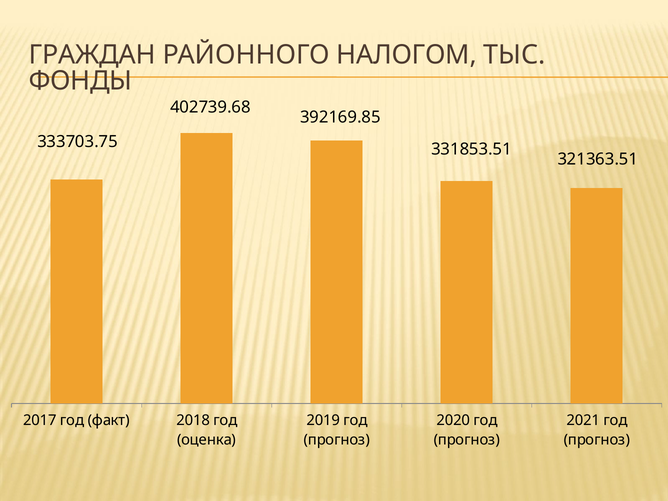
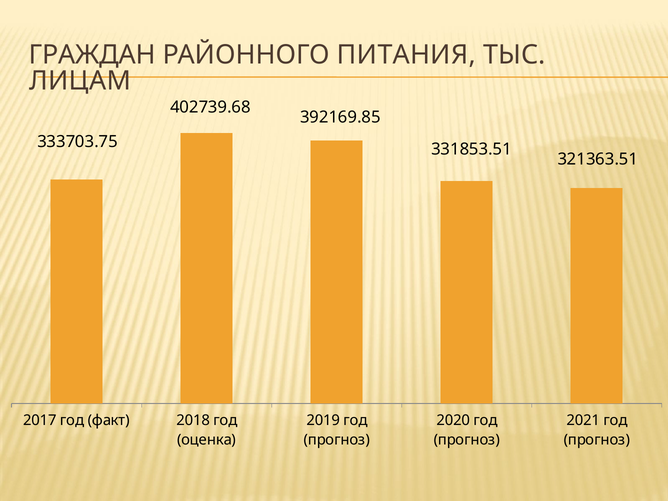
НАЛОГОМ: НАЛОГОМ -> ПИТАНИЯ (406, 55)
ФОНДЫ: ФОНДЫ -> ЛИЦАМ (80, 81)
